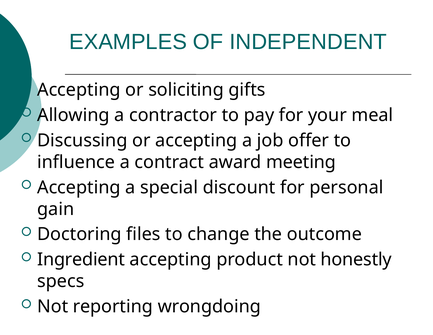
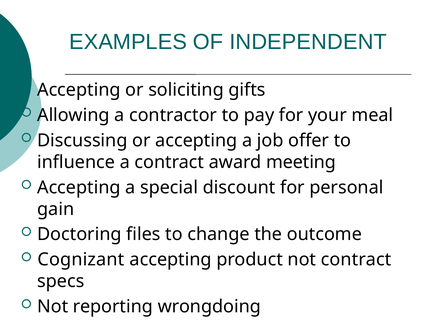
Ingredient: Ingredient -> Cognizant (81, 259)
not honestly: honestly -> contract (356, 259)
